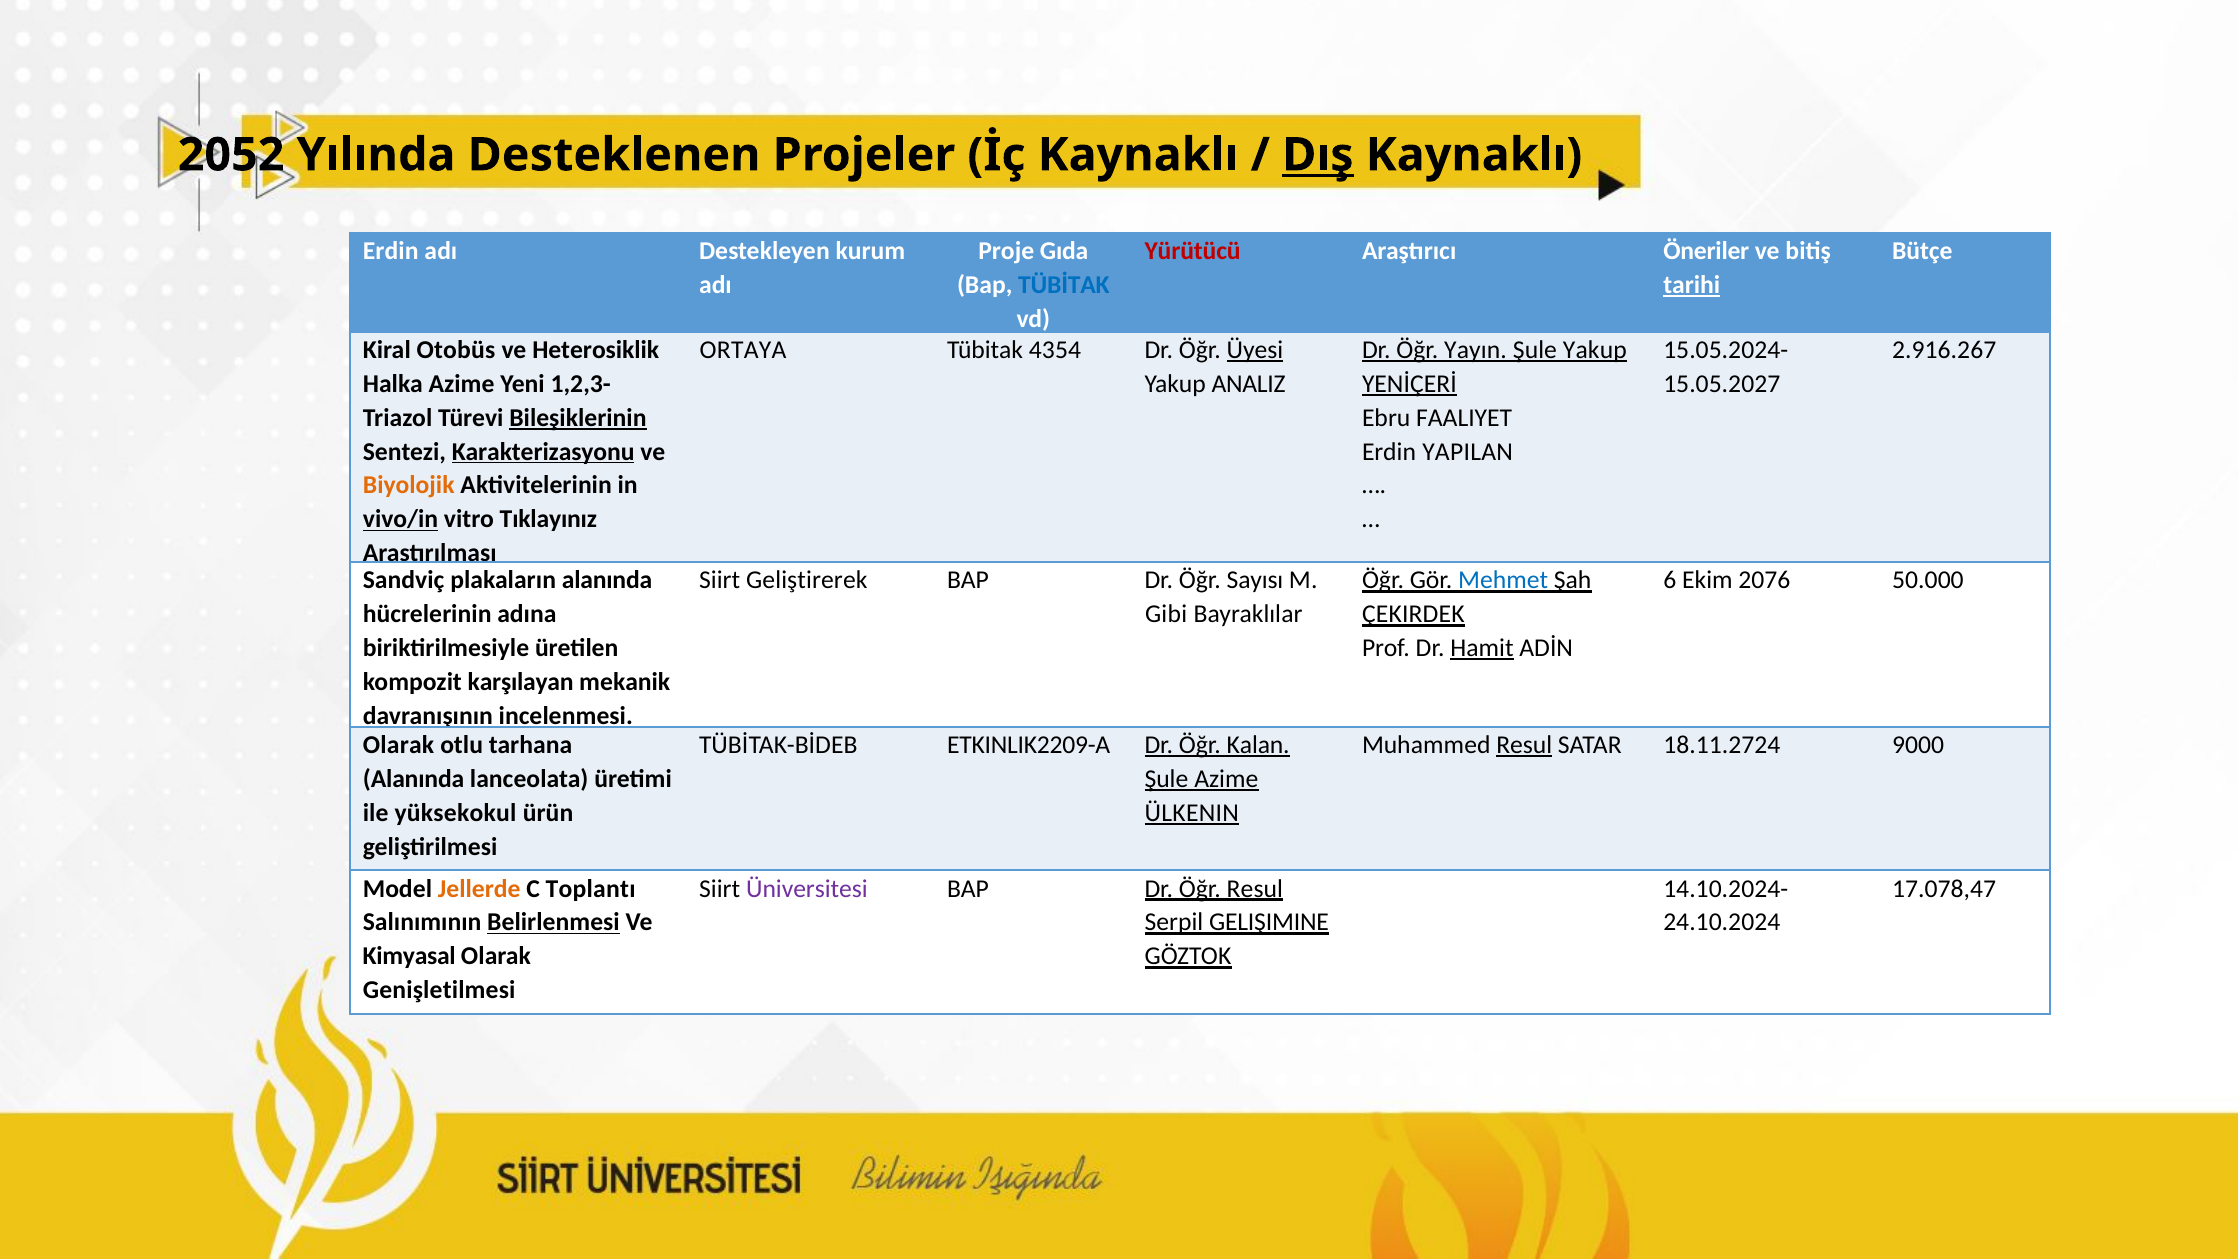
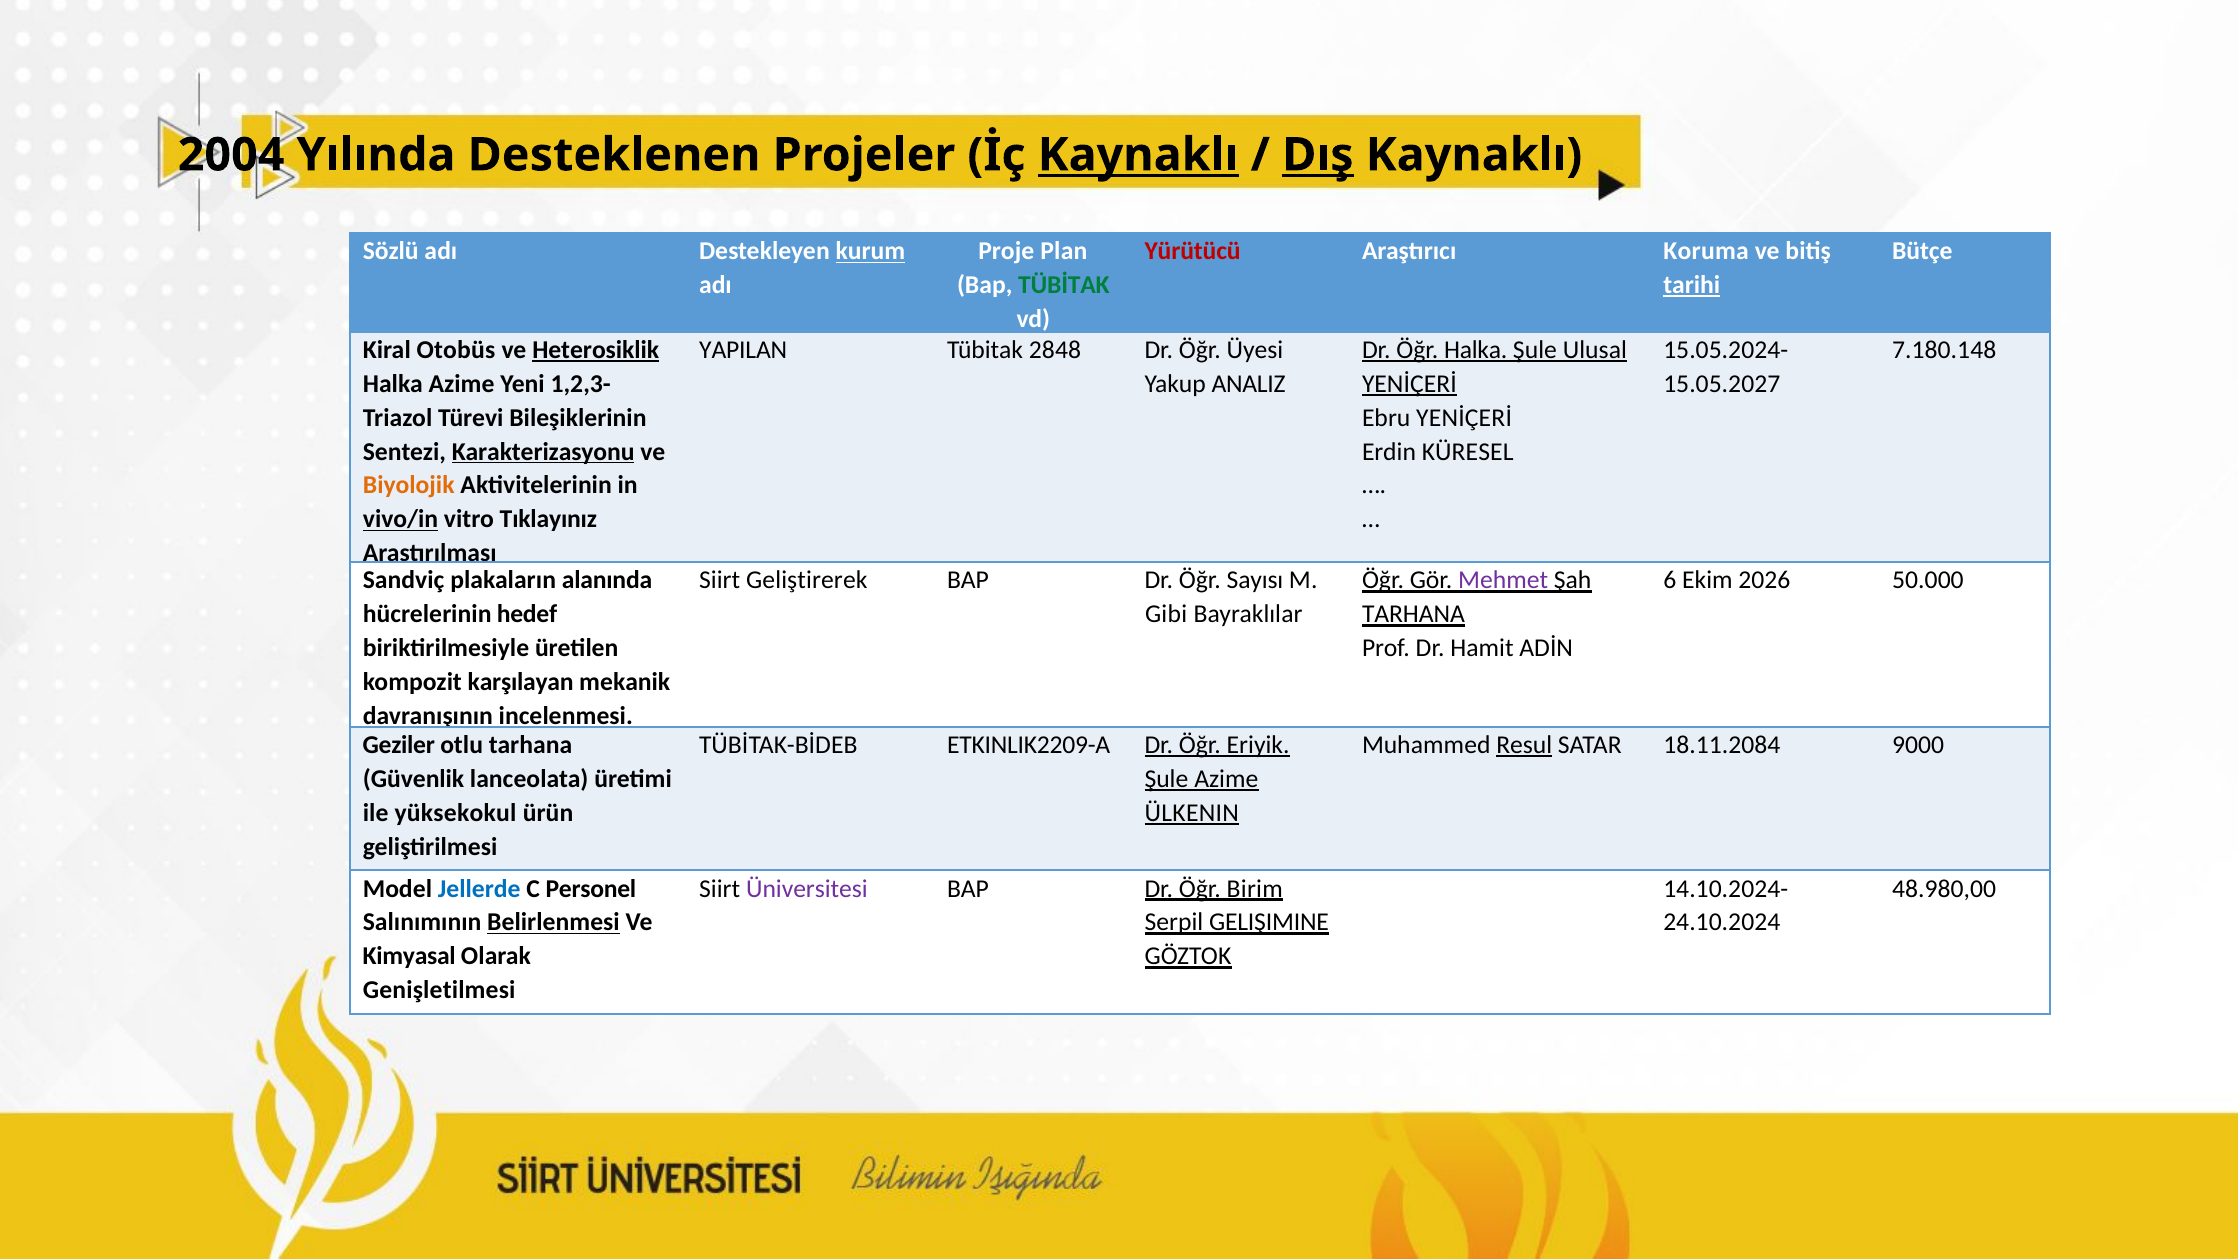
2052: 2052 -> 2004 (231, 155)
Kaynaklı underline: none -> present (1138, 155)
Erdin: Erdin -> Sözlü (391, 251)
kurum underline: none -> present (870, 251)
Gıda: Gıda -> Plan (1064, 251)
Öneriler: Öneriler -> Koruma (1706, 251)
TÜBİTAK colour: blue -> green (1064, 285)
Heterosiklik underline: none -> present (596, 350)
ORTAYA: ORTAYA -> YAPILAN (743, 350)
4354: 4354 -> 2848 (1055, 350)
Üyesi underline: present -> none (1255, 350)
Öğr Yayın: Yayın -> Halka (1476, 350)
Şule Yakup: Yakup -> Ulusal (1595, 350)
2.916.267: 2.916.267 -> 7.180.148 (1944, 350)
Bileşiklerinin underline: present -> none (578, 418)
Ebru FAALIYET: FAALIYET -> YENİÇERİ (1464, 418)
YAPILAN: YAPILAN -> KÜRESEL (1468, 452)
Mehmet colour: blue -> purple (1503, 580)
2076: 2076 -> 2026 (1764, 580)
adına: adına -> hedef (527, 614)
ÇEKIRDEK: ÇEKIRDEK -> TARHANA (1413, 614)
Hamit underline: present -> none (1482, 648)
Olarak: Olarak -> Geziler (399, 745)
Kalan: Kalan -> Eriyik (1258, 745)
18.11.2724: 18.11.2724 -> 18.11.2084 (1722, 745)
Alanında: Alanında -> Güvenlik (414, 779)
Jellerde colour: orange -> blue (479, 889)
Toplantı: Toplantı -> Personel (591, 889)
Öğr Resul: Resul -> Birim (1255, 889)
17.078,47: 17.078,47 -> 48.980,00 (1944, 889)
